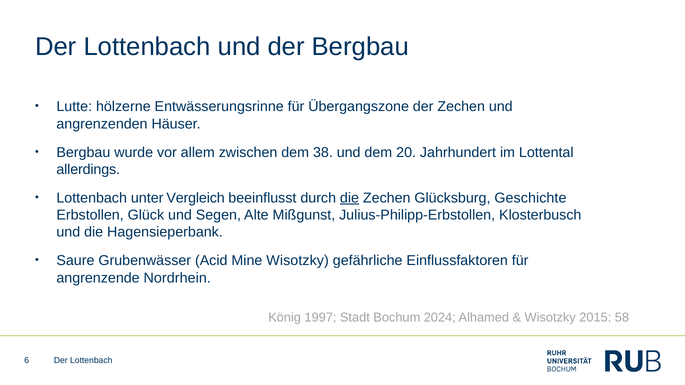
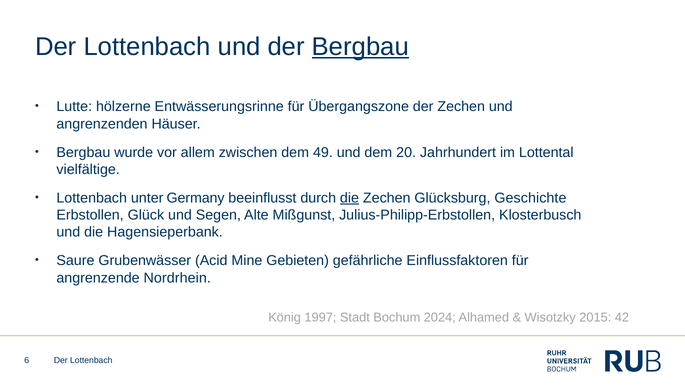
Bergbau underline: none -> present (360, 47)
38: 38 -> 49 (323, 153)
allerdings: allerdings -> vielfältige (88, 170)
Vergleich: Vergleich -> Germany (196, 198)
Mine Wisotzky: Wisotzky -> Gebieten (298, 261)
58: 58 -> 42 (622, 318)
